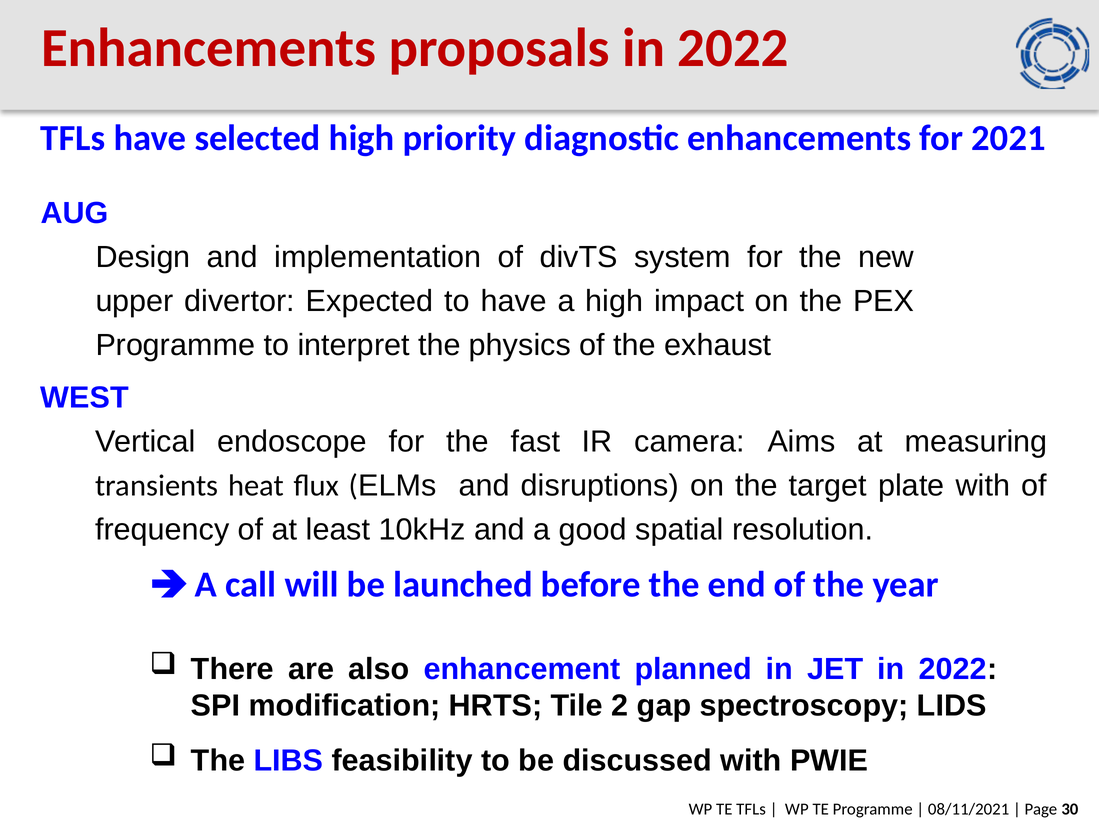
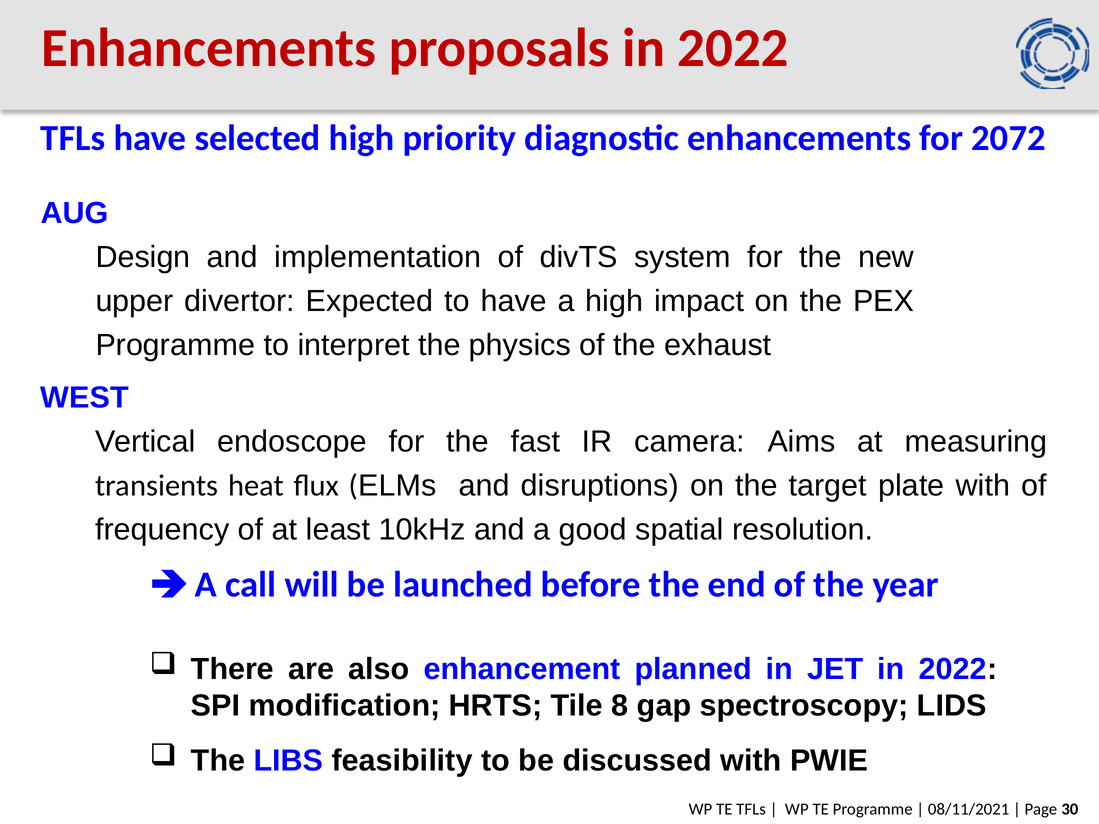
2021: 2021 -> 2072 (1009, 138)
2: 2 -> 8 (620, 706)
